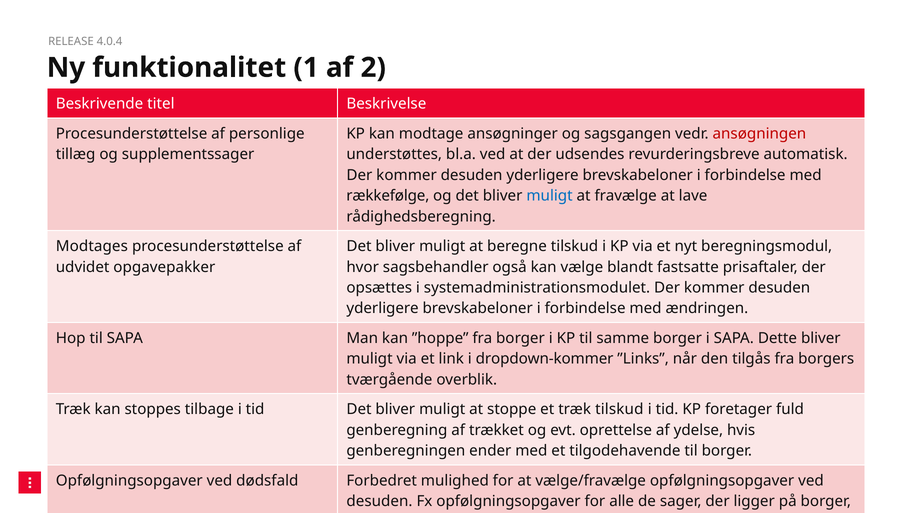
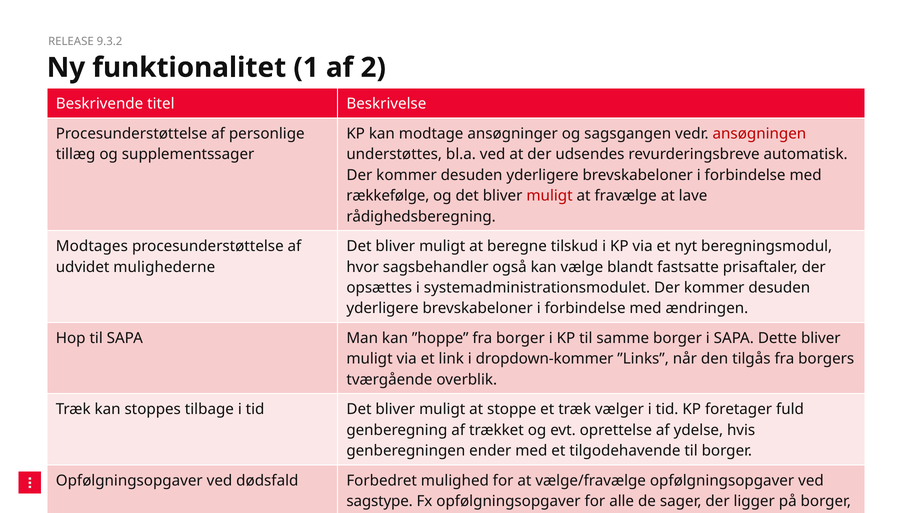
4.0.4: 4.0.4 -> 9.3.2 (110, 42)
muligt colour: blue -> red (550, 196)
opgavepakker: opgavepakker -> mulighederne (164, 267)
træk tilskud: tilskud -> vælger (619, 409)
desuden: desuden -> sagstype (380, 501)
